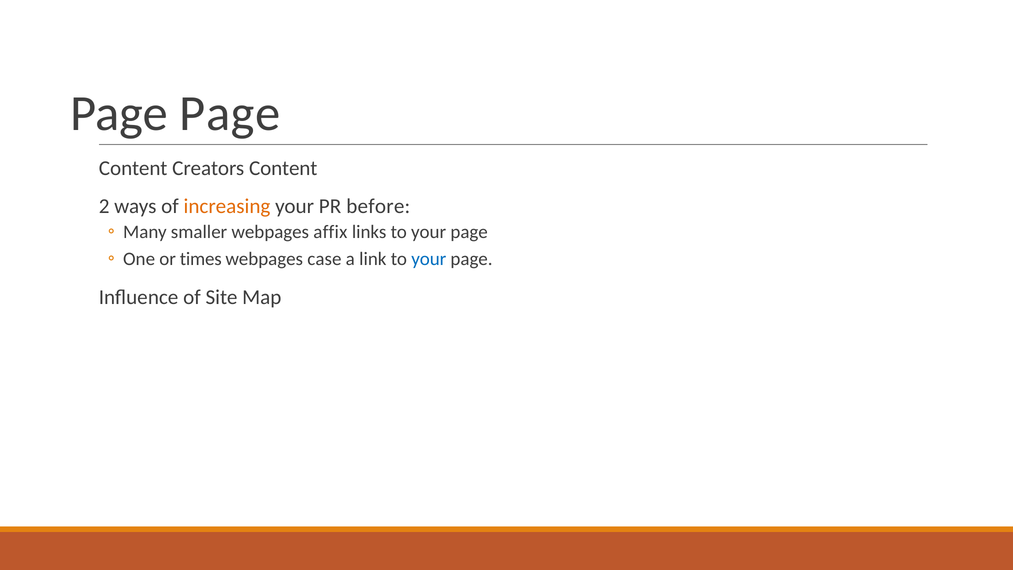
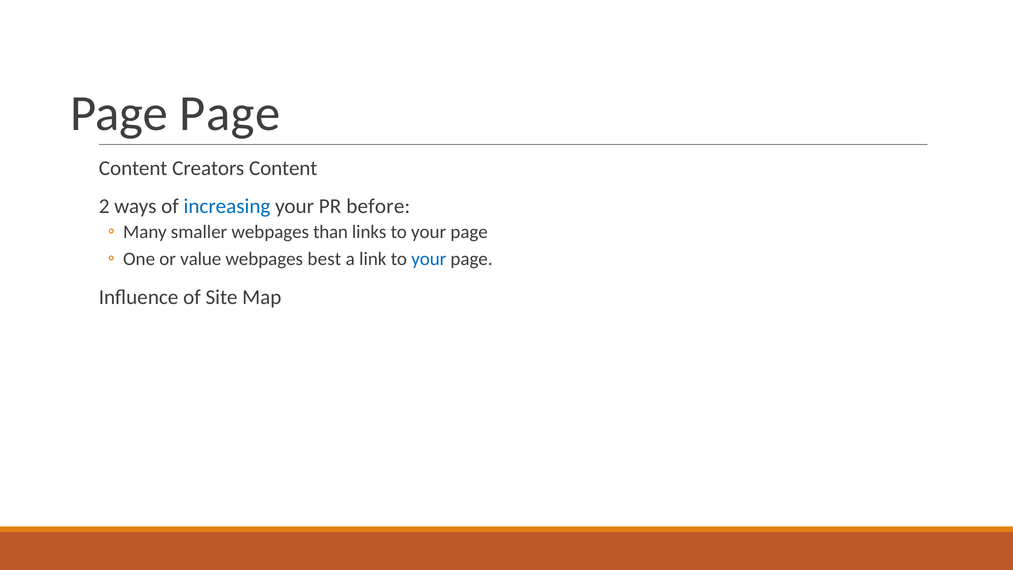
increasing colour: orange -> blue (227, 206)
affix: affix -> than (331, 232)
times: times -> value (201, 259)
case: case -> best (324, 259)
